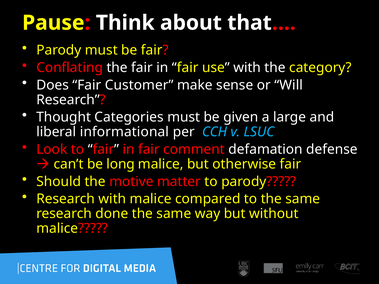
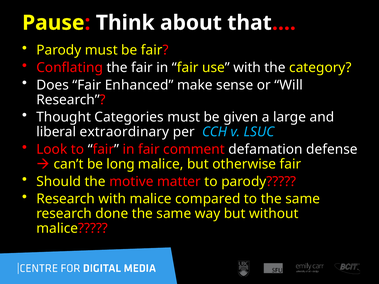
Customer: Customer -> Enhanced (139, 85)
informational: informational -> extraordinary (124, 132)
